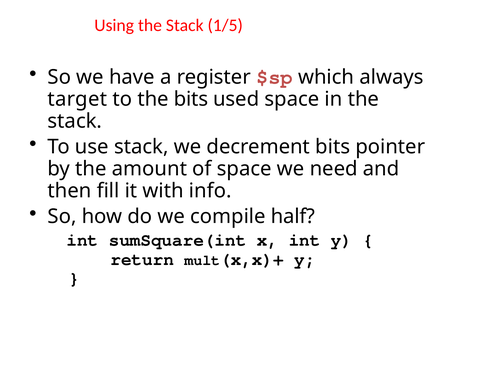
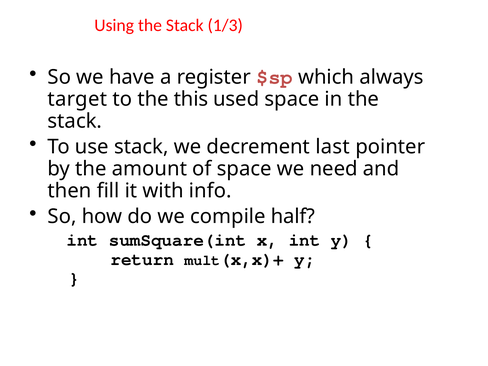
1/5: 1/5 -> 1/3 (225, 25)
the bits: bits -> this (191, 99)
decrement bits: bits -> last (333, 147)
